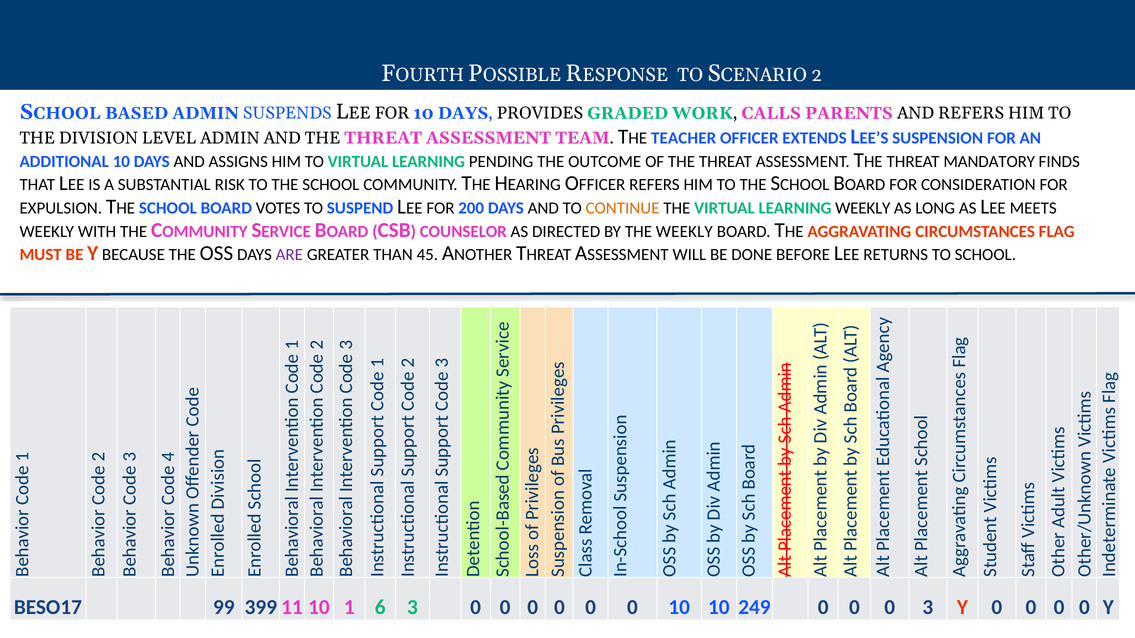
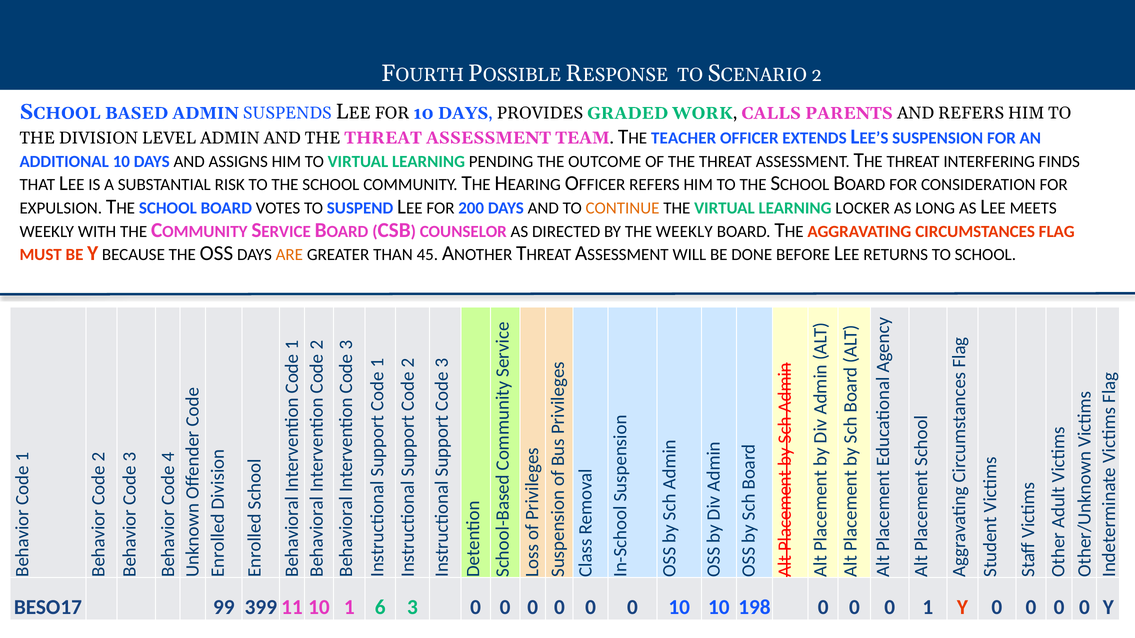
MANDATORY: MANDATORY -> INTERFERING (989, 162)
LEARNING WEEKLY: WEEKLY -> LOCKER (863, 208)
ARE colour: purple -> orange (289, 255)
249: 249 -> 198 (754, 608)
0 3: 3 -> 1 (928, 608)
